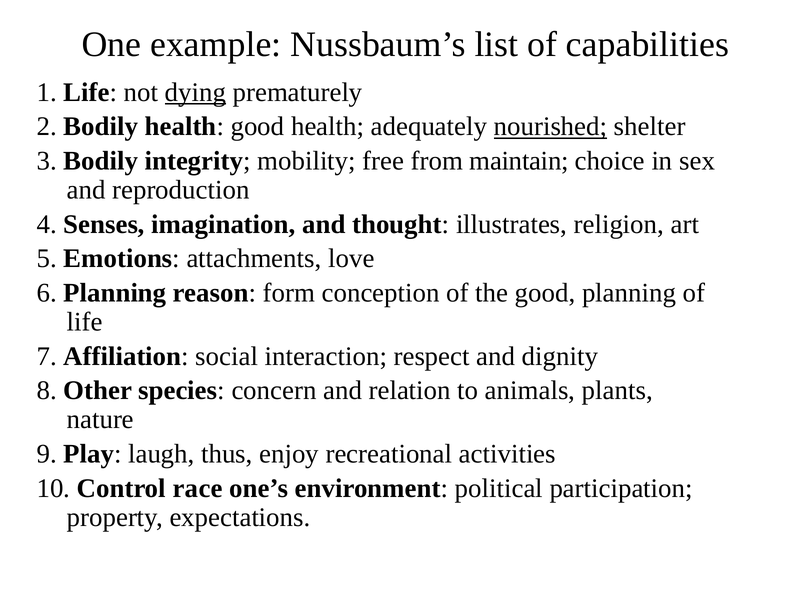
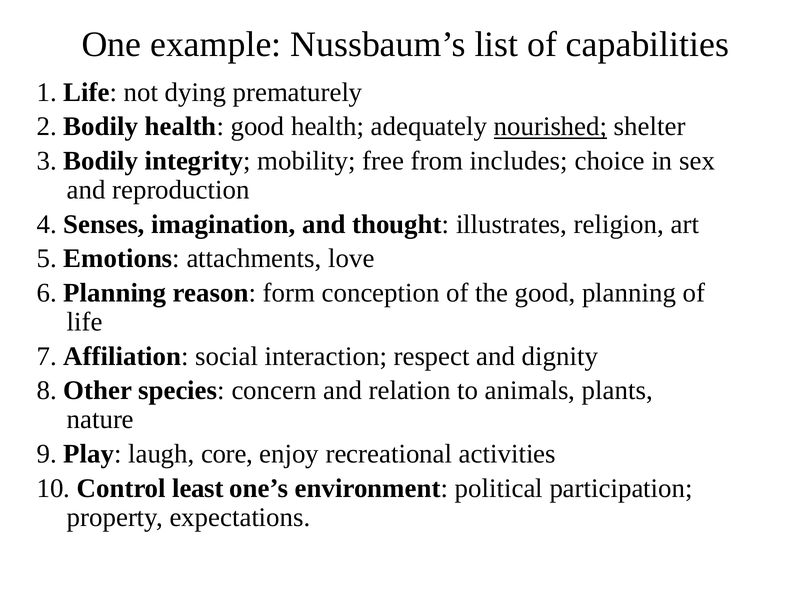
dying underline: present -> none (195, 92)
maintain: maintain -> includes (519, 161)
thus: thus -> core (227, 454)
race: race -> least (198, 489)
